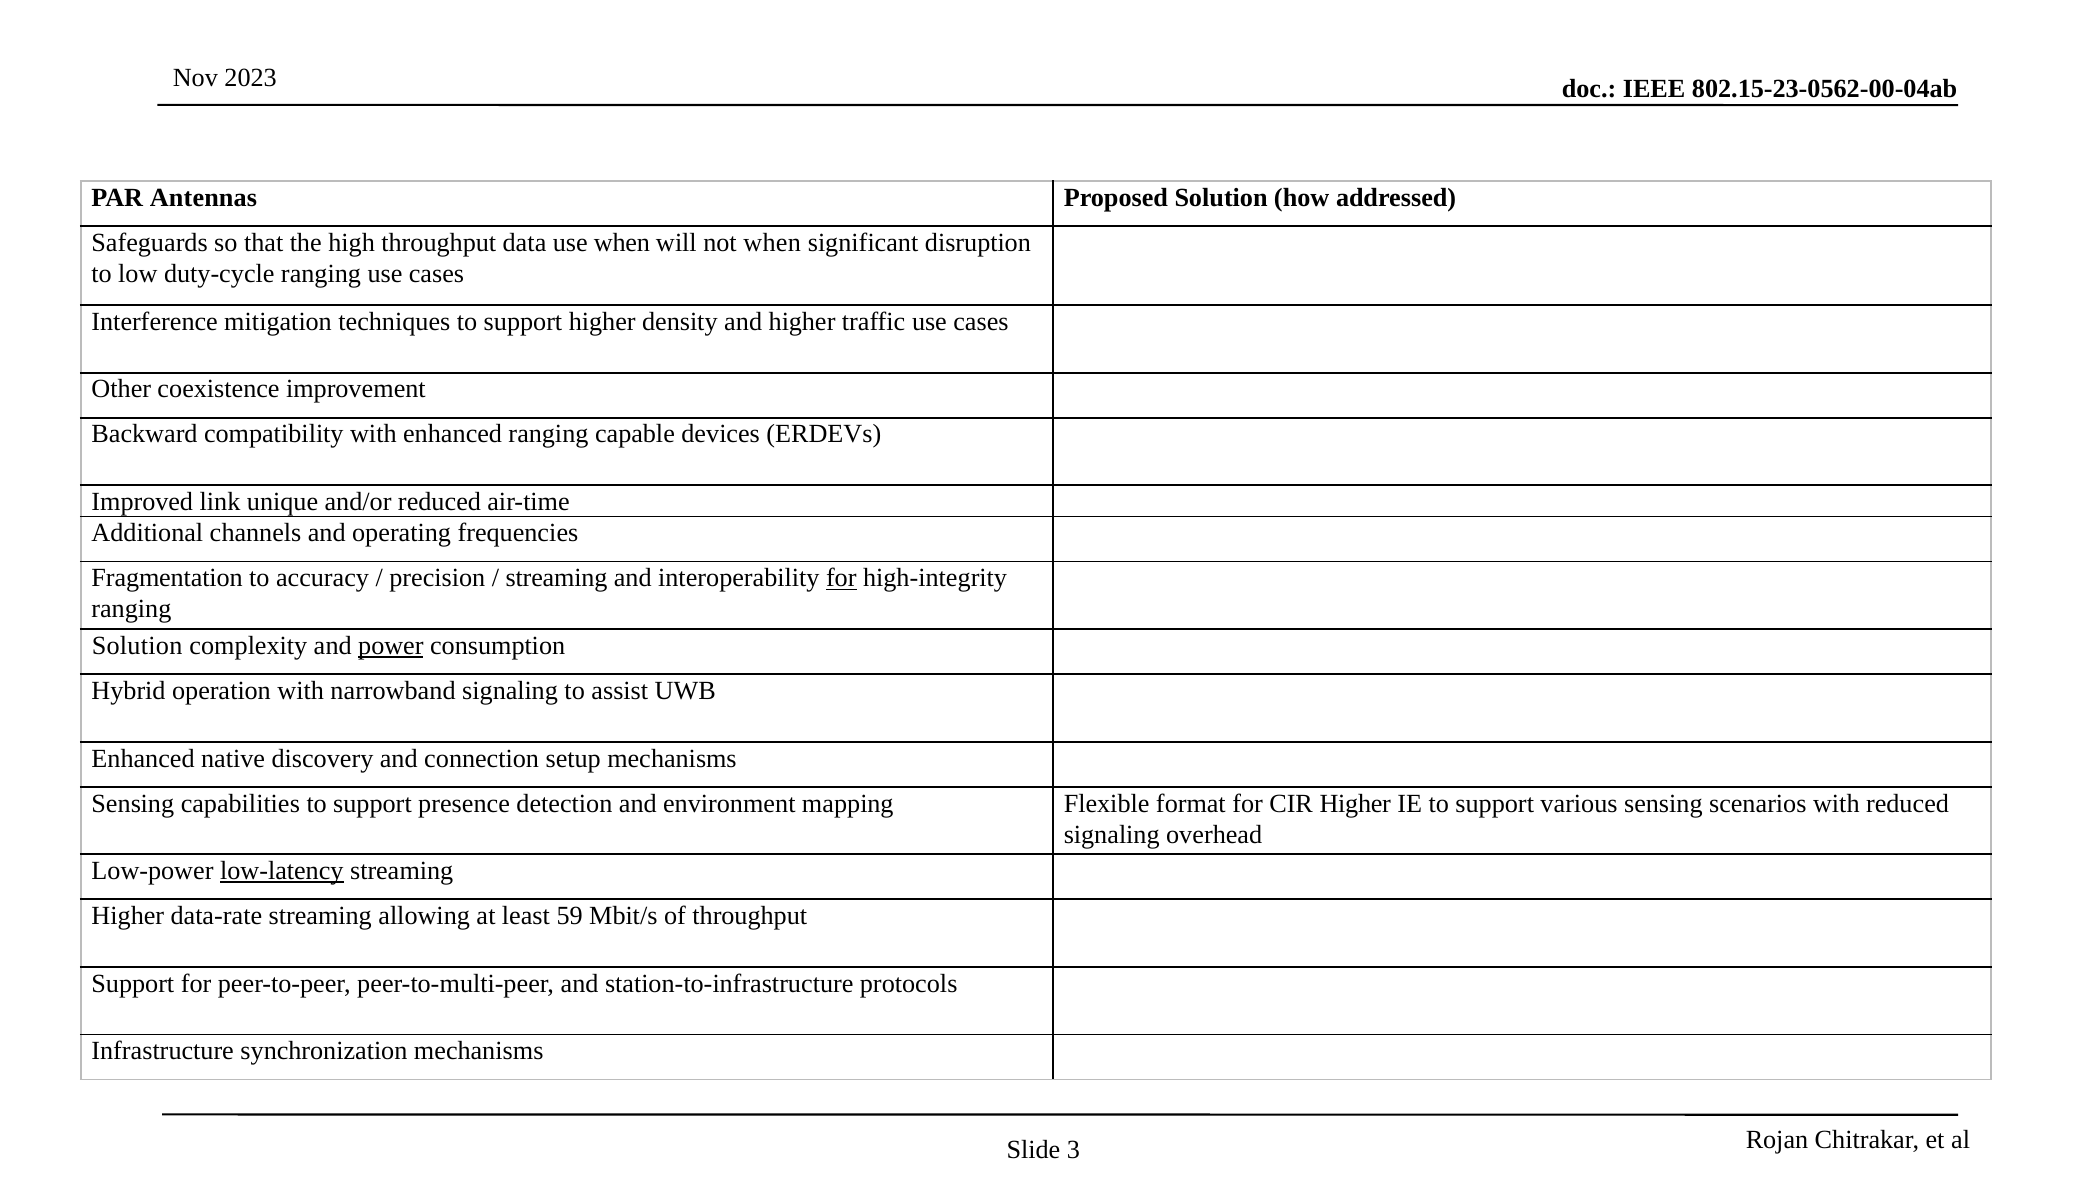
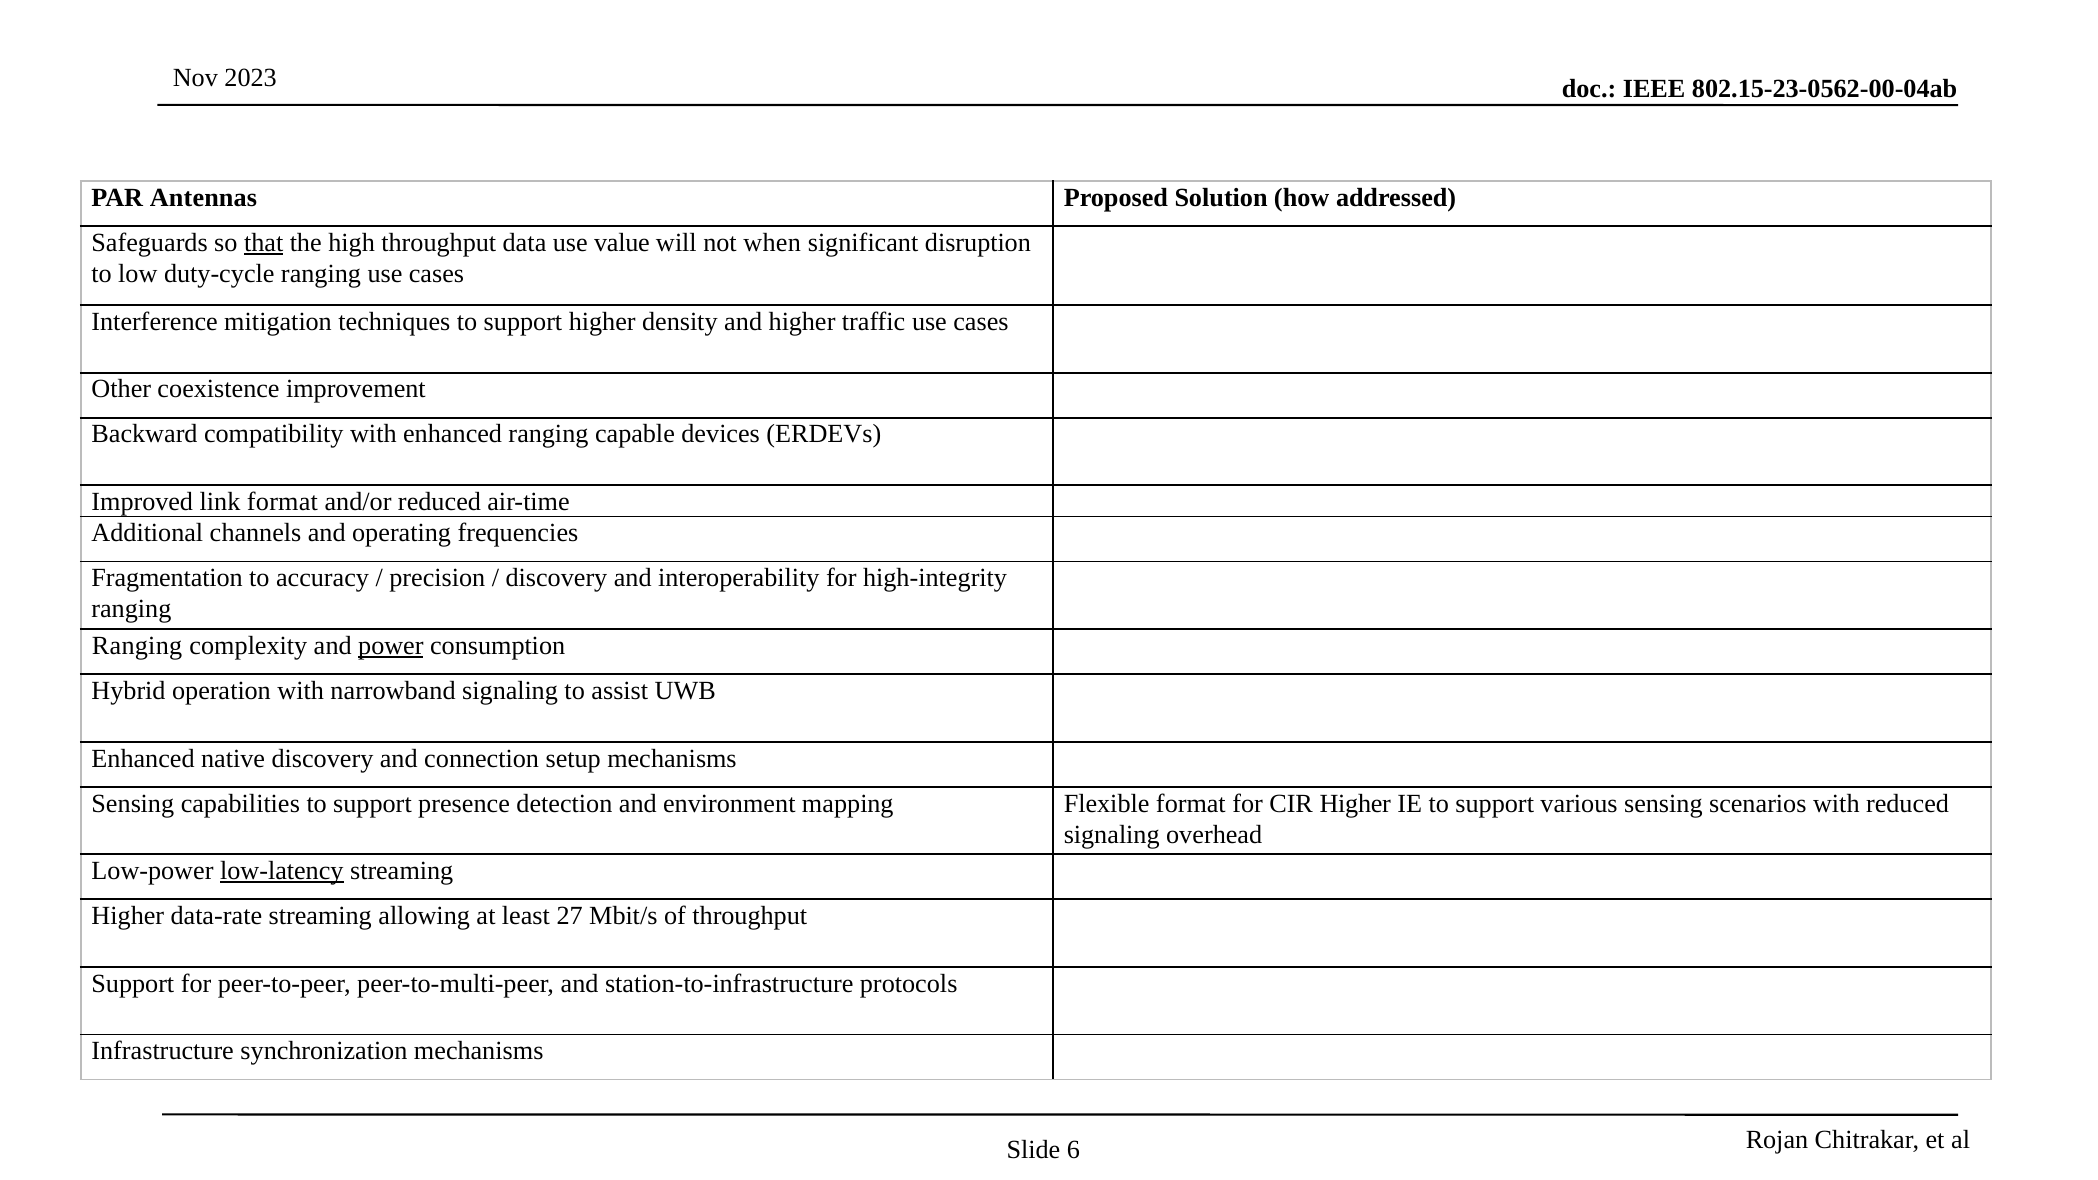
that underline: none -> present (264, 243)
use when: when -> value (622, 243)
link unique: unique -> format (282, 502)
streaming: streaming -> discovery (556, 578)
for underline: present -> none (841, 578)
Solution: Solution -> Ranging (137, 646)
59: 59 -> 27 (570, 916)
3: 3 -> 6 (1073, 1150)
